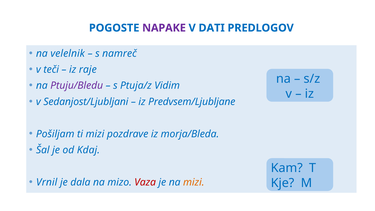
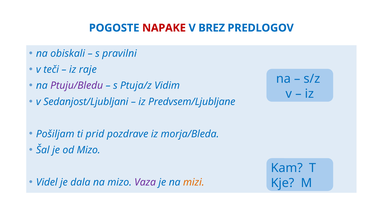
NAPAKE colour: purple -> red (164, 28)
DATI: DATI -> BREZ (212, 28)
velelnik: velelnik -> obiskali (68, 53)
namreč: namreč -> pravilni (119, 53)
ti mizi: mizi -> prid (95, 134)
od Kdaj: Kdaj -> Mizo (88, 150)
Vrnil: Vrnil -> Videl (47, 182)
Vaza colour: red -> purple (145, 182)
